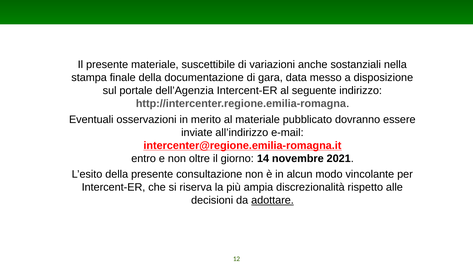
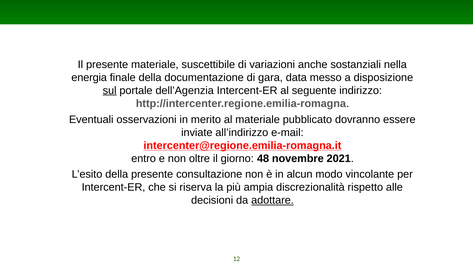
stampa: stampa -> energia (89, 77)
sul underline: none -> present (110, 90)
14: 14 -> 48 (263, 158)
